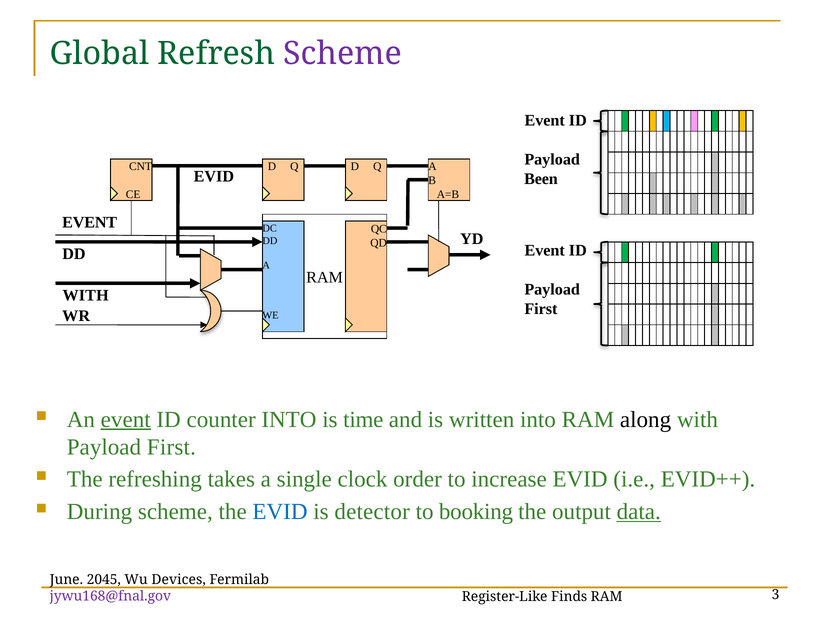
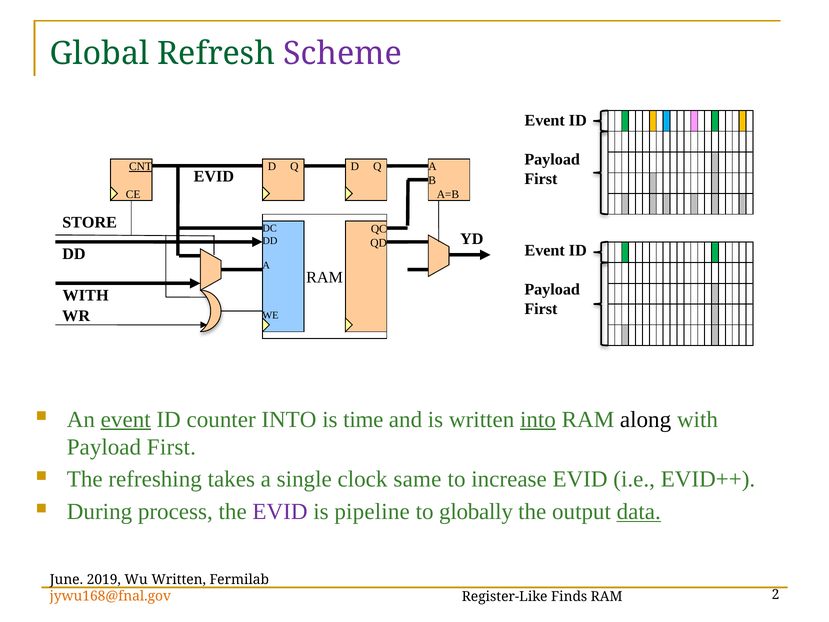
CNT underline: none -> present (140, 167)
Been: Been -> First (541, 179)
EVENT: EVENT -> STORE (90, 223)
into underline: none -> present (538, 419)
order: order -> same (417, 479)
During scheme: scheme -> process (175, 511)
EVID colour: blue -> purple (280, 511)
detector: detector -> pipeline (372, 511)
booking: booking -> globally (476, 511)
2045: 2045 -> 2019 (104, 579)
Wu Devices: Devices -> Written (179, 579)
jywu168@fnal.gov colour: purple -> orange (110, 596)
3: 3 -> 2 (776, 594)
